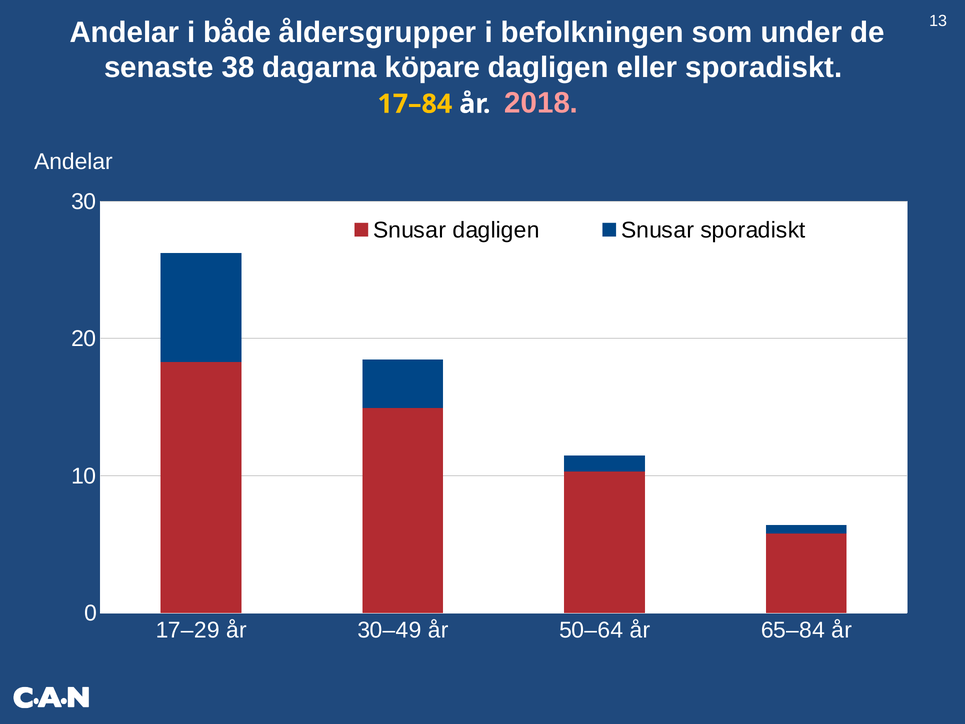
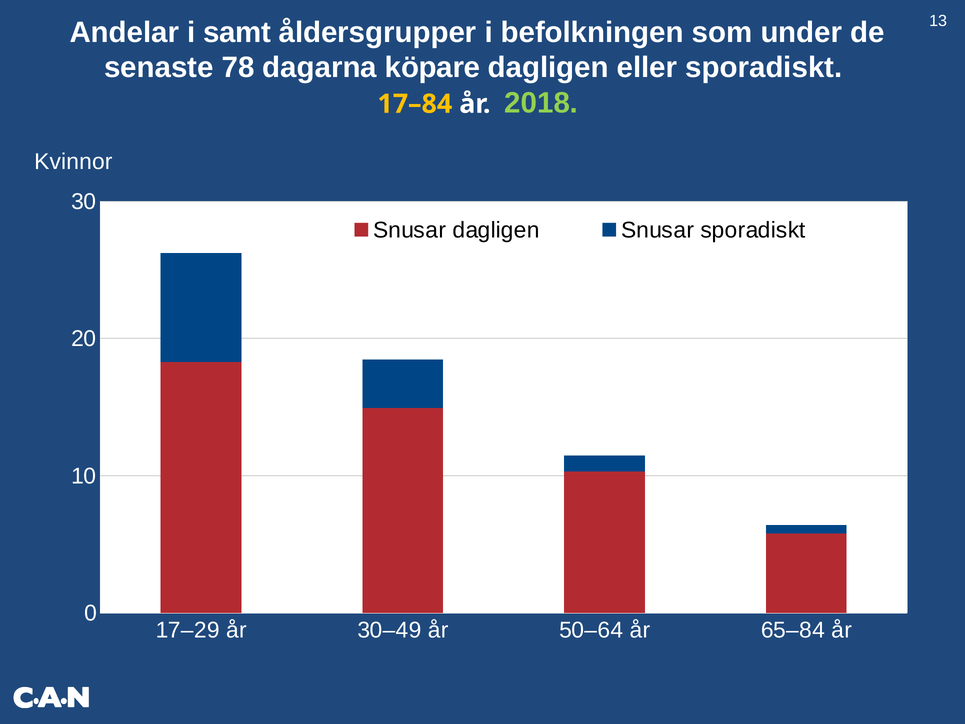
både: både -> samt (237, 32)
38: 38 -> 78 (238, 68)
2018 colour: pink -> light green (541, 103)
Andelar: Andelar -> Kvinnor (73, 162)
